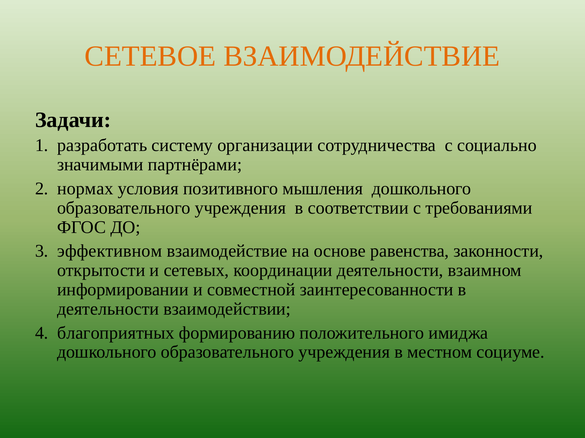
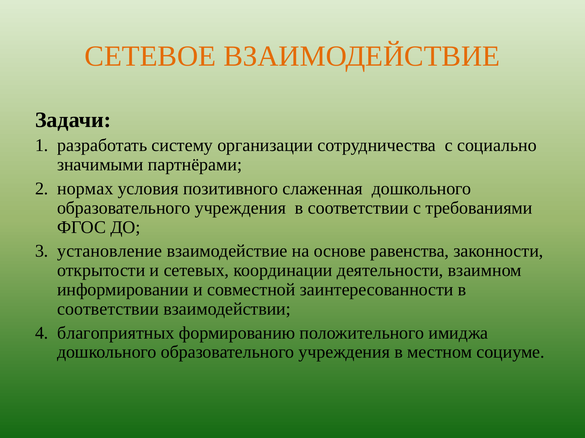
мышления: мышления -> слаженная (323, 189)
эффективном: эффективном -> установление (110, 252)
деятельности: деятельности -> соответствии (108, 309)
